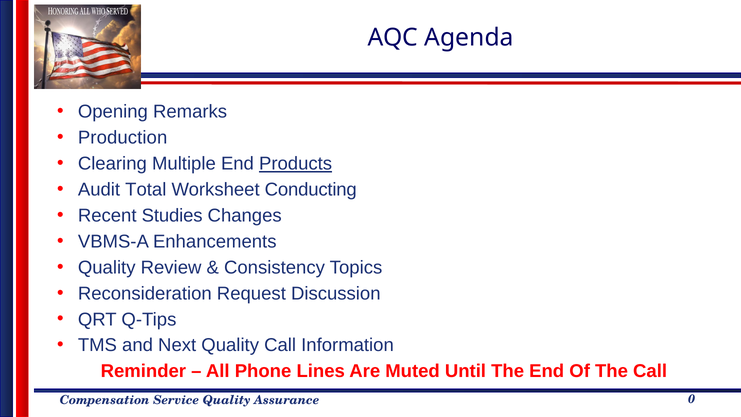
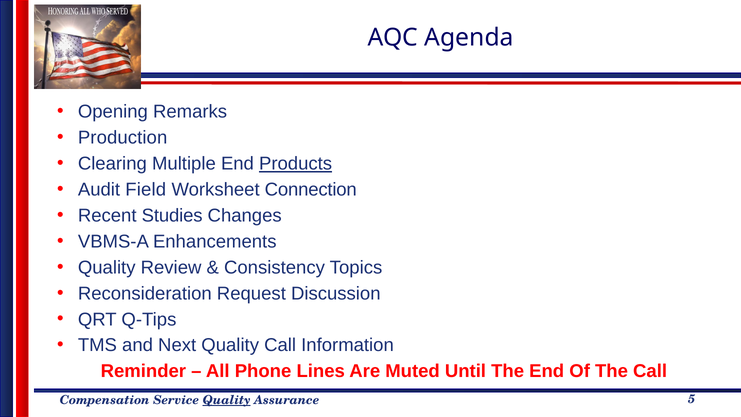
Total: Total -> Field (146, 190)
Conducting: Conducting -> Connection (311, 190)
Quality underline: none -> present (227, 400)
0: 0 -> 5 (692, 399)
